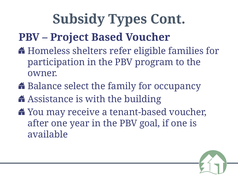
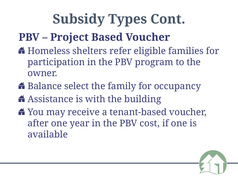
goal: goal -> cost (150, 123)
